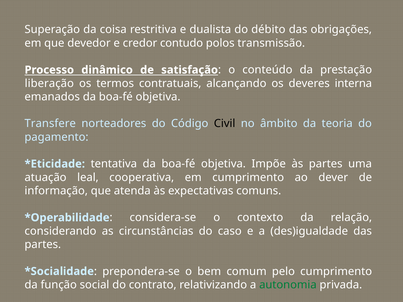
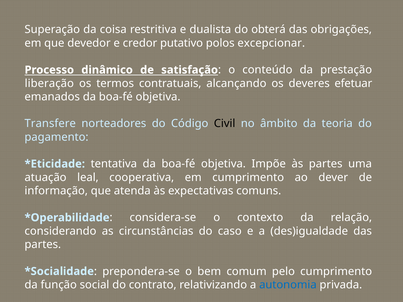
débito: débito -> obterá (268, 30)
contudo: contudo -> putativo (182, 43)
transmissão: transmissão -> excepcionar (271, 43)
interna: interna -> efetuar (353, 83)
autonomia colour: green -> blue (288, 285)
